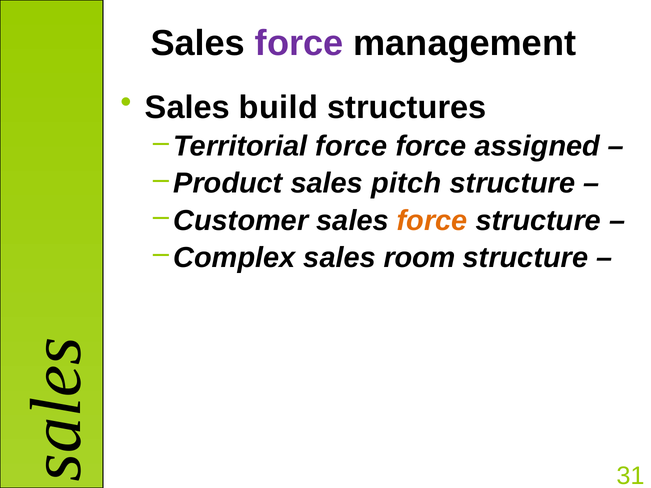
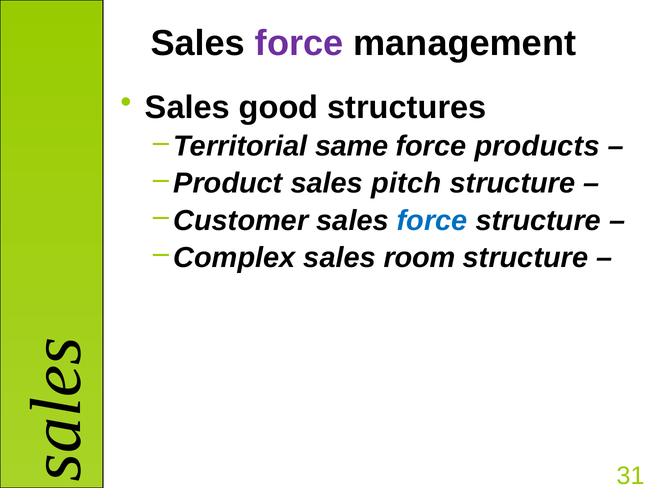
build: build -> good (279, 107)
Territorial force: force -> same (352, 146)
assigned: assigned -> products (537, 146)
force colour: orange -> blue (432, 221)
